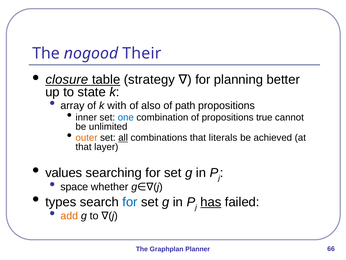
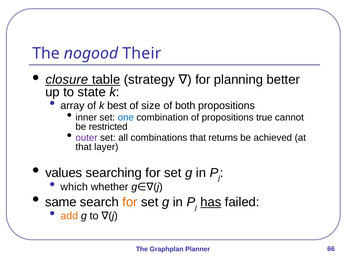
with: with -> best (117, 105)
also: also -> size (151, 105)
path: path -> both (185, 105)
unlimited: unlimited -> restricted (108, 126)
outer colour: orange -> purple (87, 138)
all underline: present -> none (123, 138)
literals: literals -> returns (223, 138)
space: space -> which (74, 186)
types: types -> same (61, 202)
for colour: blue -> orange (130, 202)
